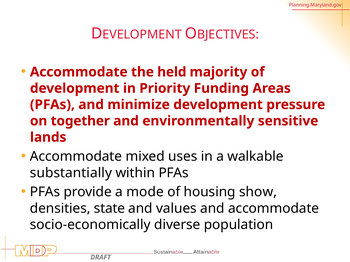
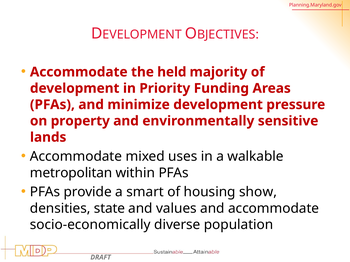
together: together -> property (80, 121)
substantially: substantially -> metropolitan (71, 173)
mode: mode -> smart (145, 192)
